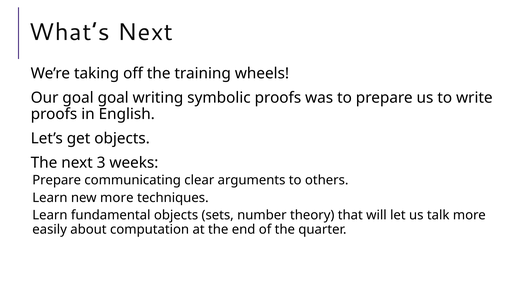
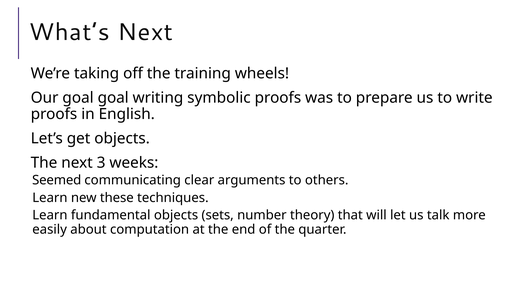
Prepare: Prepare -> Seemed (57, 180)
new more: more -> these (117, 198)
